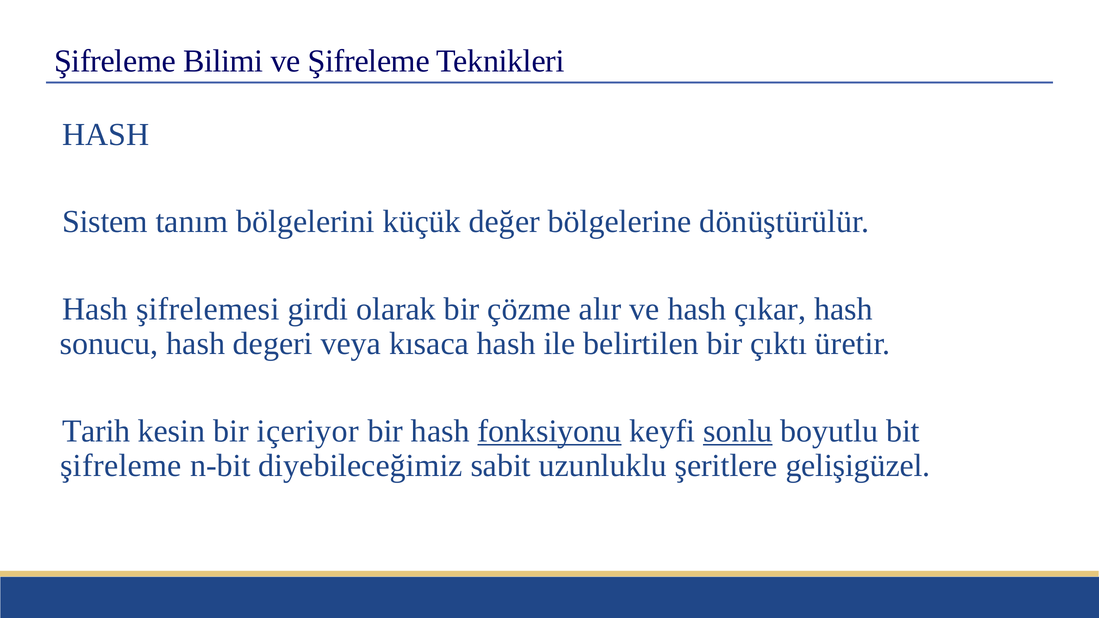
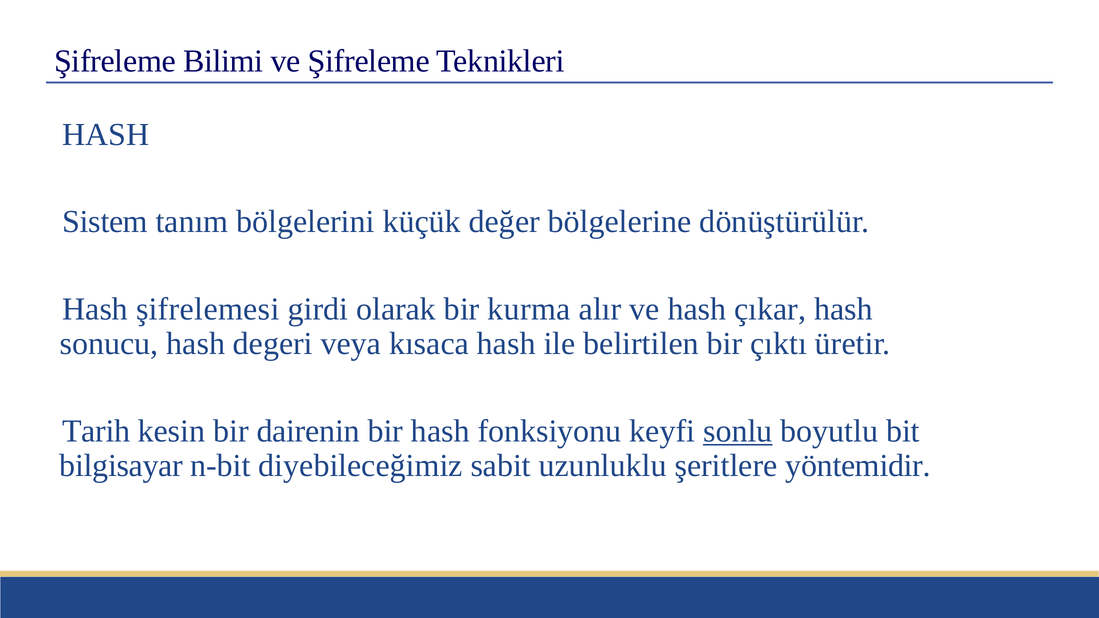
çözme: çözme -> kurma (529, 309)
içeriyor: içeriyor -> dairenin (308, 431)
fonksiyonu underline: present -> none (550, 431)
şifreleme: şifreleme -> bilgisayar (121, 466)
gelişigüzel: gelişigüzel -> yöntemidir (858, 466)
